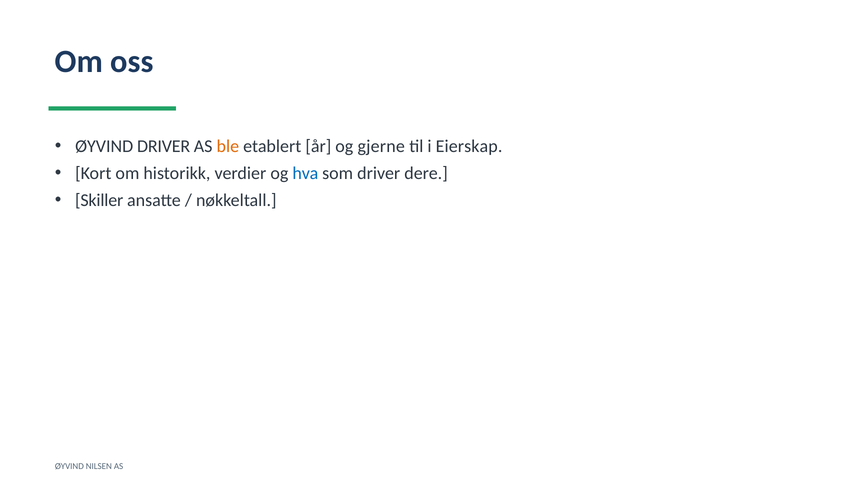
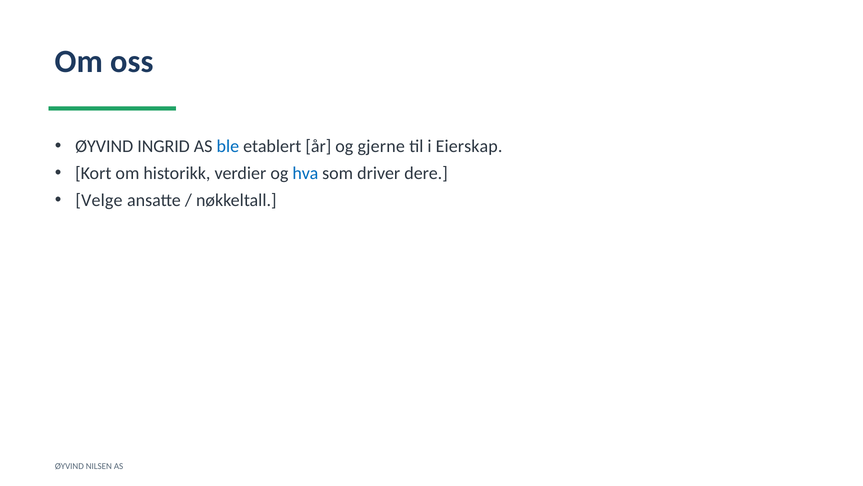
ØYVIND DRIVER: DRIVER -> INGRID (164, 146)
ble colour: orange -> blue (228, 146)
Skiller: Skiller -> Velge (99, 200)
